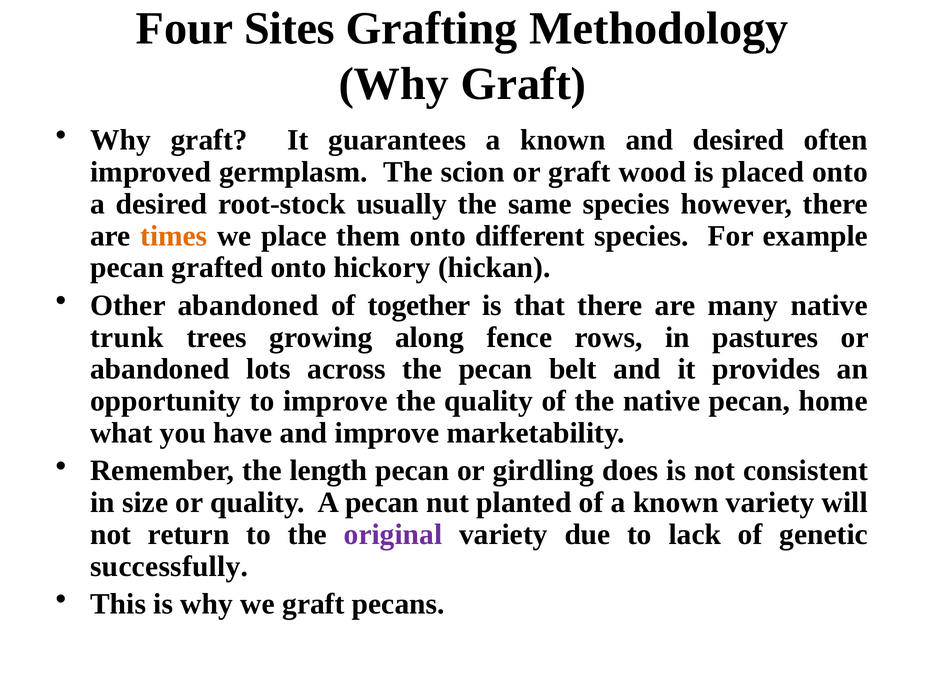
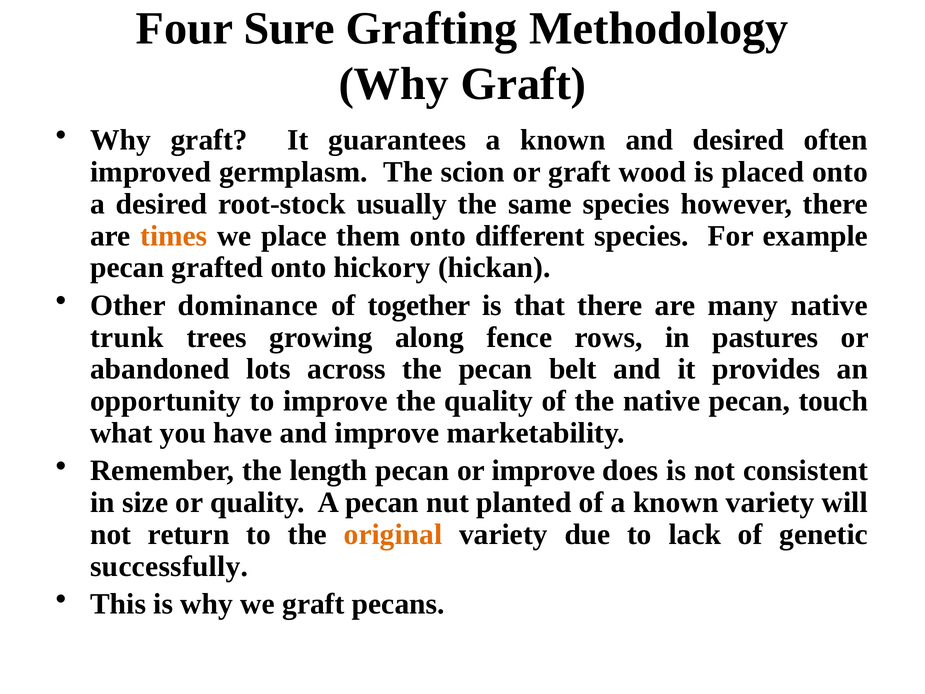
Sites: Sites -> Sure (289, 29)
Other abandoned: abandoned -> dominance (248, 305)
home: home -> touch (833, 401)
or girdling: girdling -> improve (544, 471)
original colour: purple -> orange (393, 534)
